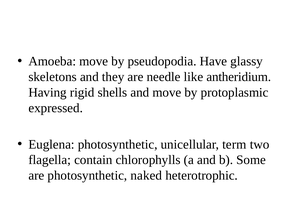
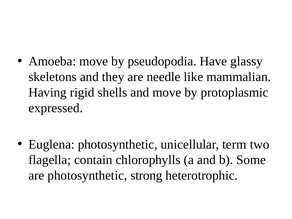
antheridium: antheridium -> mammalian (239, 77)
naked: naked -> strong (146, 175)
